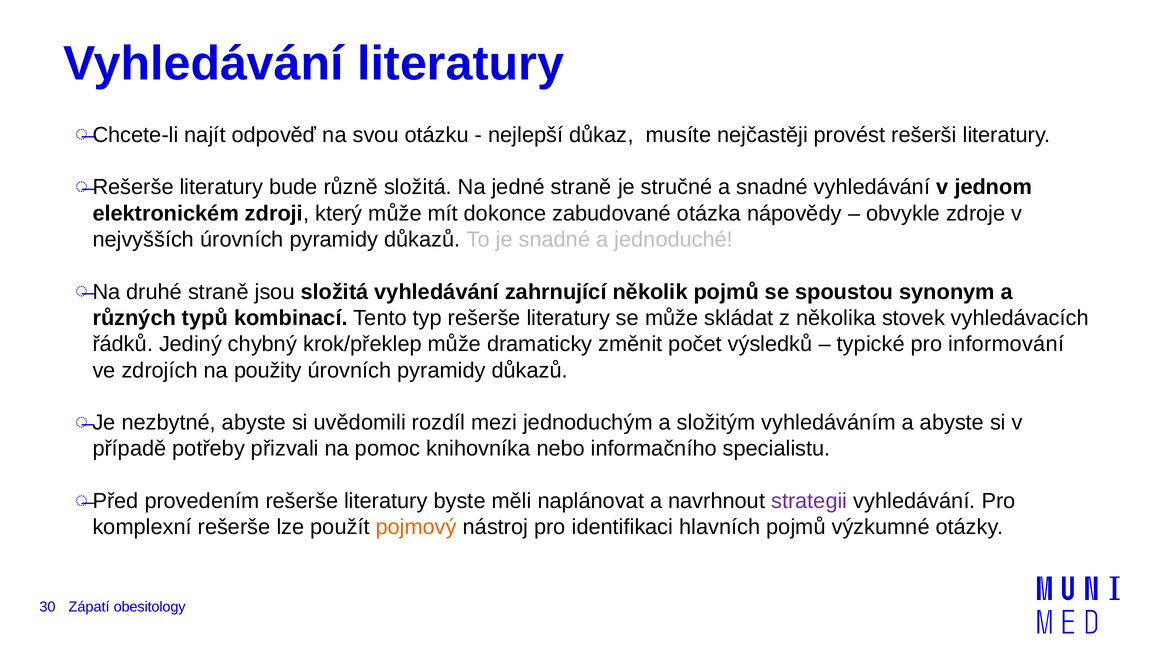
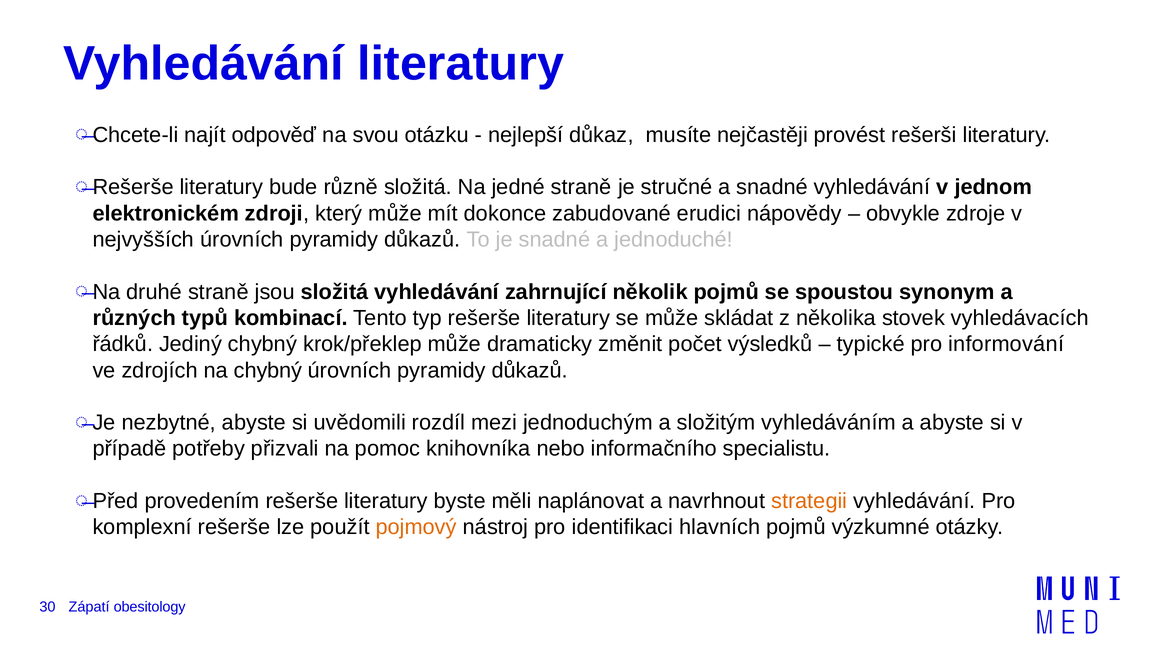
otázka: otázka -> erudici (709, 213)
na použity: použity -> chybný (268, 370)
strategii colour: purple -> orange (809, 501)
